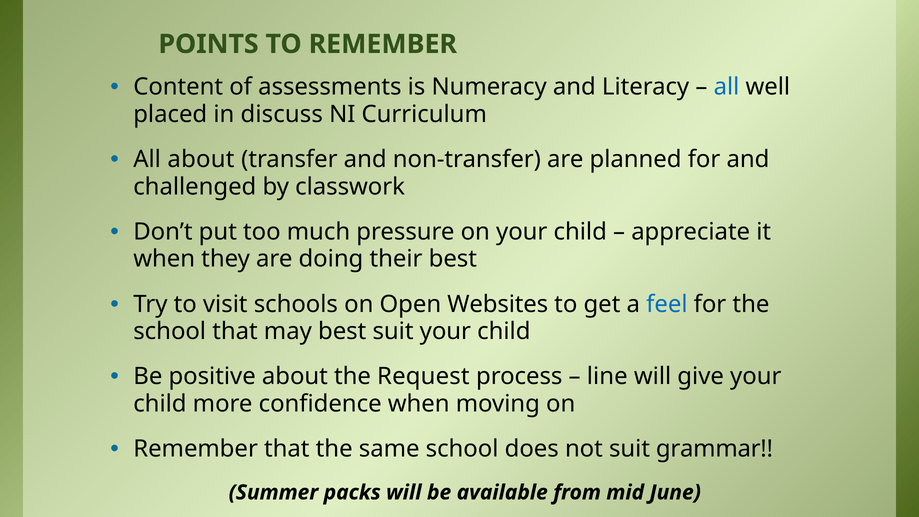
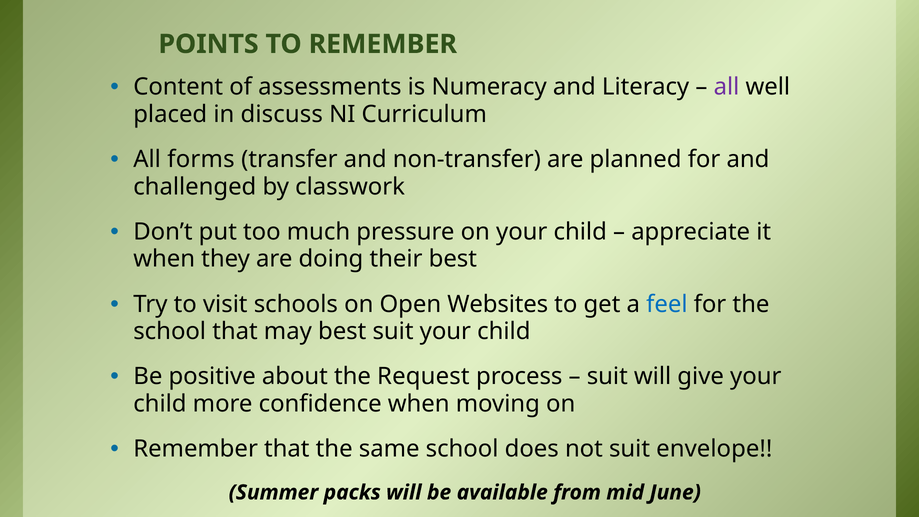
all colour: blue -> purple (727, 87)
All about: about -> forms (201, 159)
line: line -> suit (607, 377)
grammar: grammar -> envelope (714, 449)
